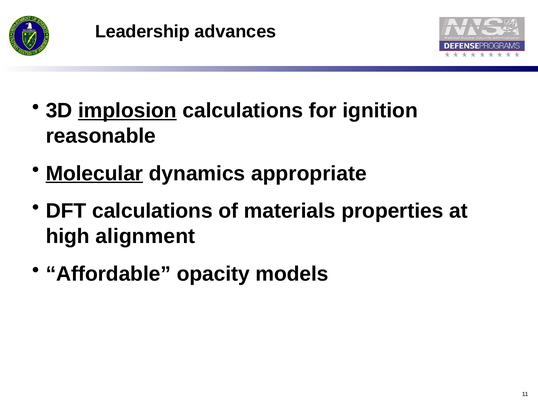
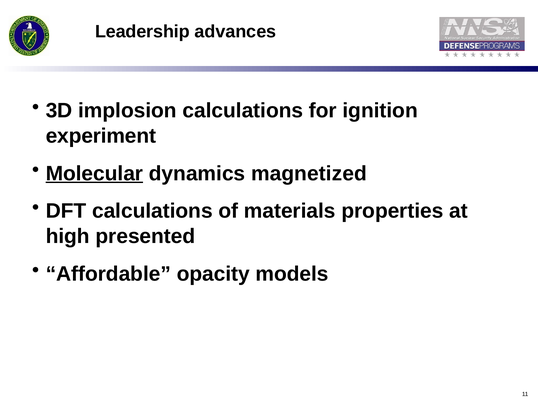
implosion underline: present -> none (127, 111)
reasonable: reasonable -> experiment (101, 136)
appropriate: appropriate -> magnetized (309, 174)
alignment: alignment -> presented (145, 236)
